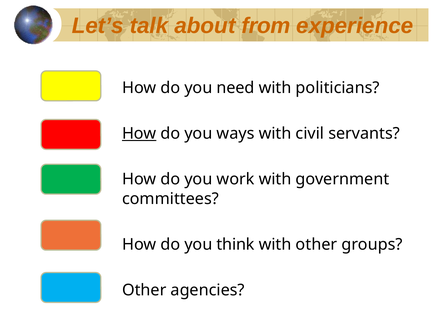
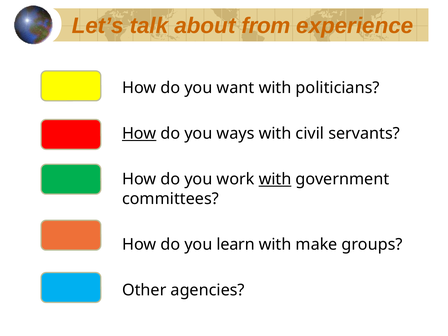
need: need -> want (236, 88)
with underline: none -> present (275, 179)
think: think -> learn (236, 245)
with other: other -> make (317, 245)
